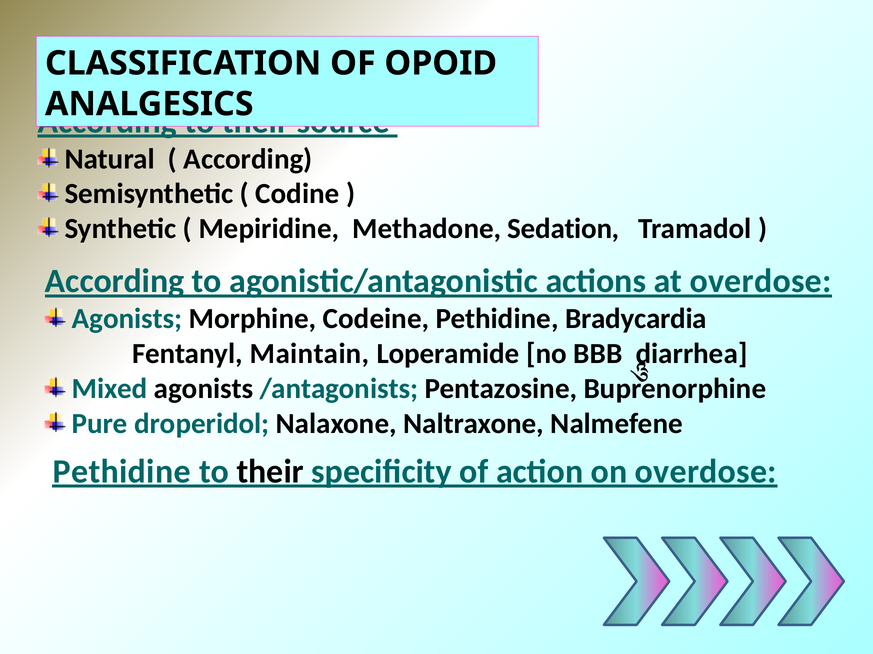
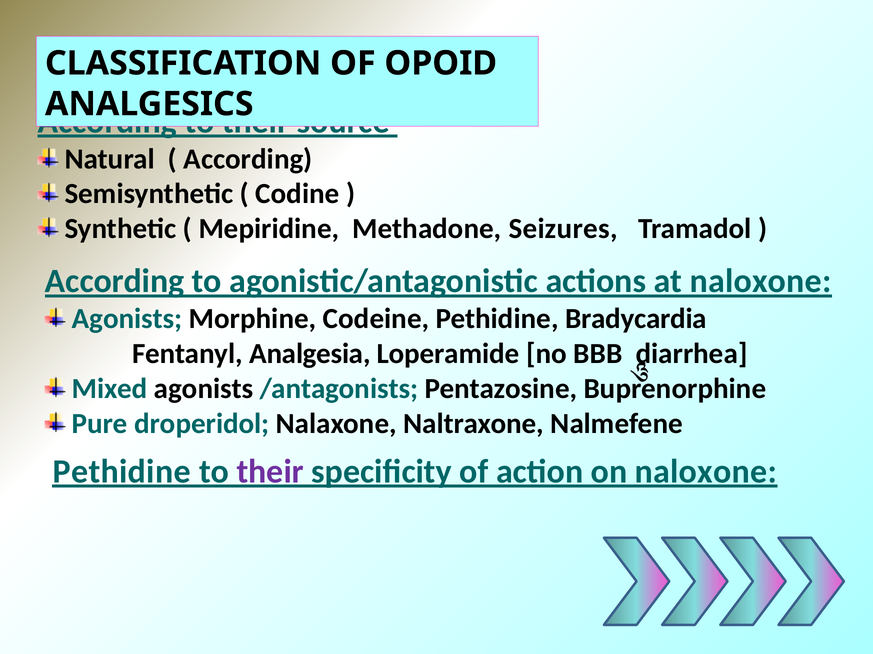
Sedation: Sedation -> Seizures (563, 229)
at overdose: overdose -> naloxone (761, 282)
Maintain: Maintain -> Analgesia (310, 354)
their colour: black -> purple (270, 472)
on overdose: overdose -> naloxone (706, 472)
